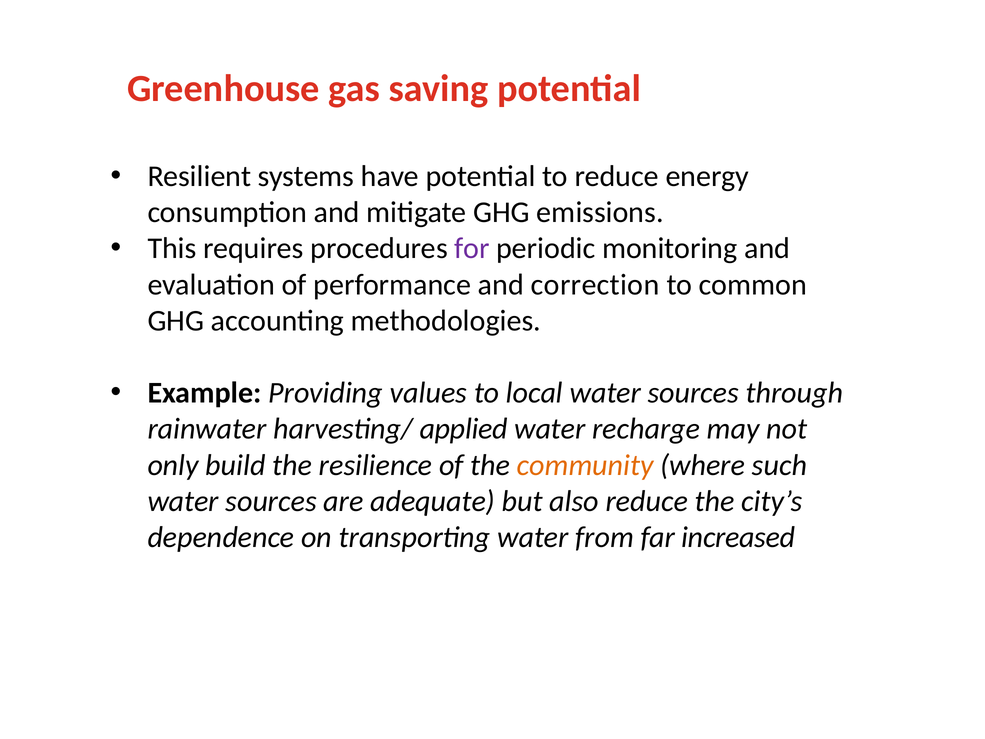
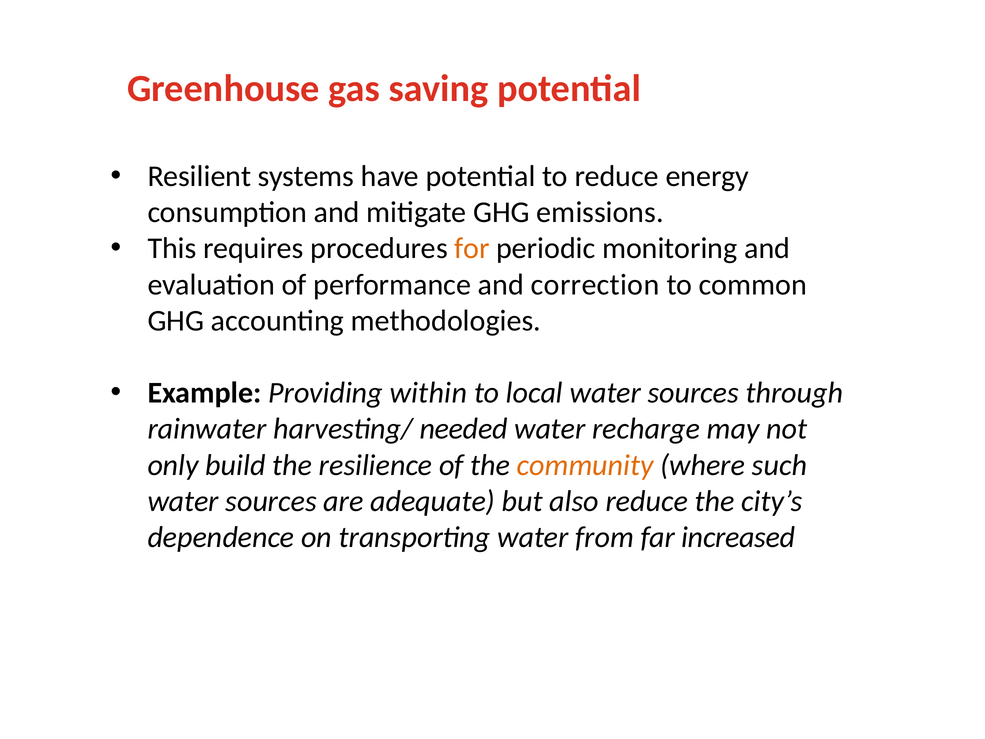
for colour: purple -> orange (472, 248)
values: values -> within (428, 393)
applied: applied -> needed (464, 429)
